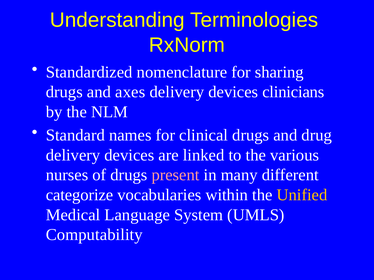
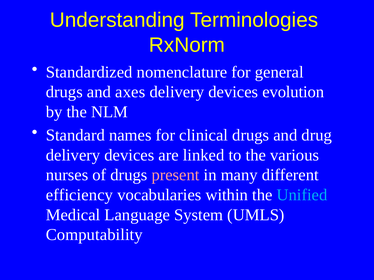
sharing: sharing -> general (279, 72)
clinicians: clinicians -> evolution (293, 92)
categorize: categorize -> efficiency (79, 195)
Unified colour: yellow -> light blue (302, 195)
